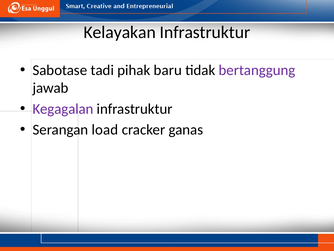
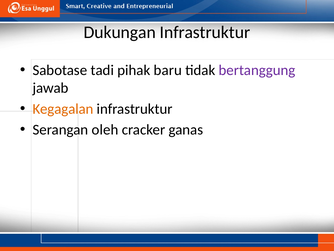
Kelayakan: Kelayakan -> Dukungan (120, 32)
Kegagalan colour: purple -> orange (63, 109)
load: load -> oleh (105, 129)
